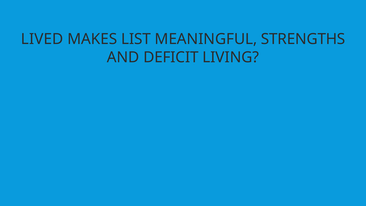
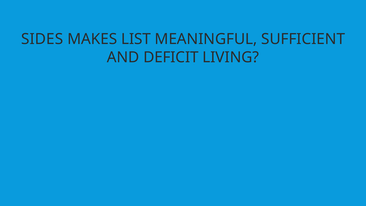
LIVED: LIVED -> SIDES (42, 39)
STRENGTHS: STRENGTHS -> SUFFICIENT (303, 39)
